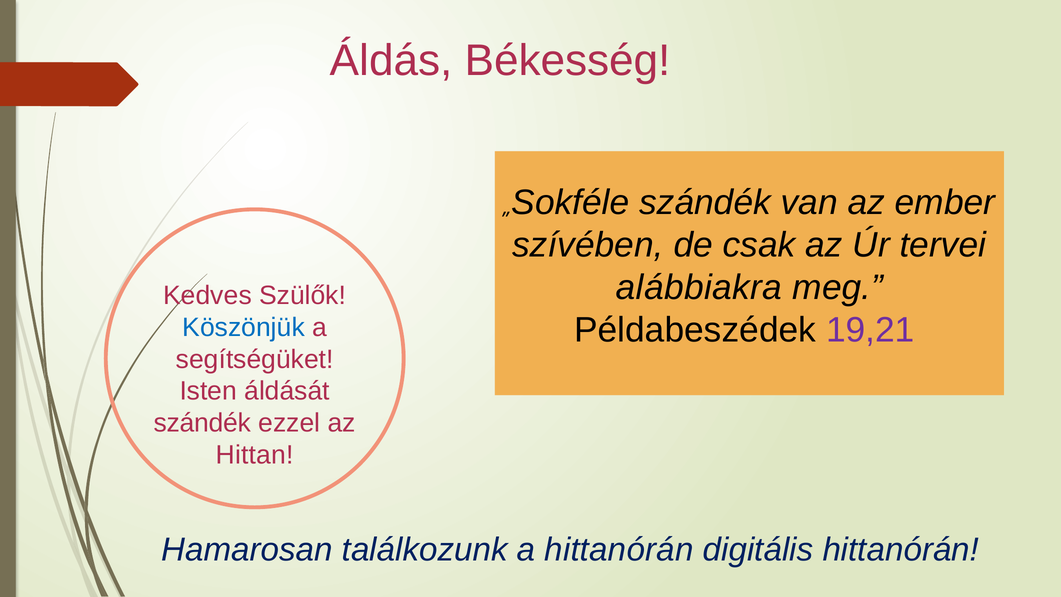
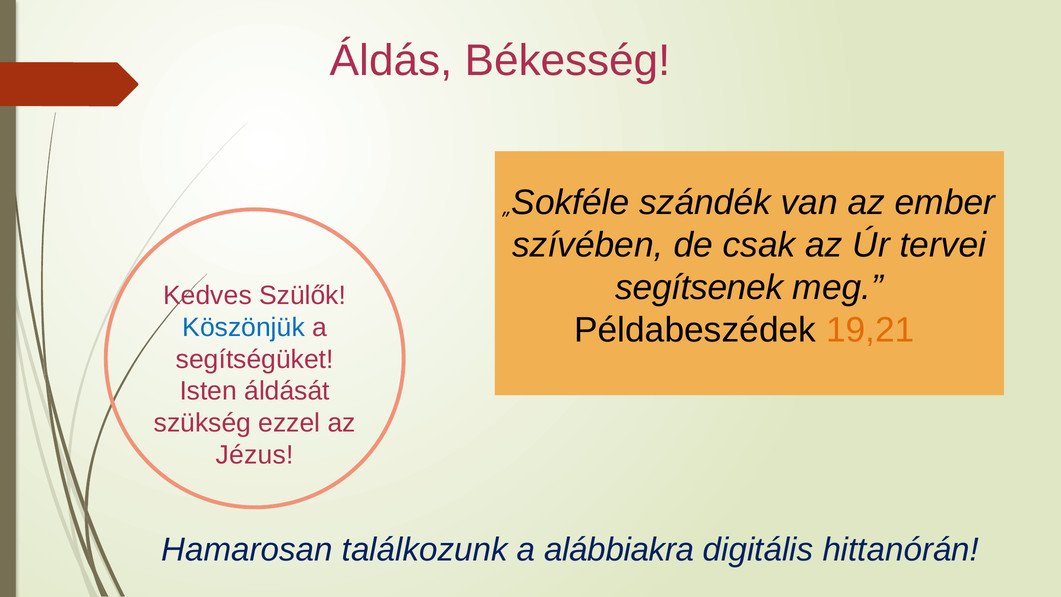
alábbiakra: alábbiakra -> segítsenek (699, 288)
19,21 colour: purple -> orange (870, 330)
szándék: szándék -> szükség (202, 423)
Hittan: Hittan -> Jézus (255, 455)
a hittanórán: hittanórán -> alábbiakra (619, 550)
